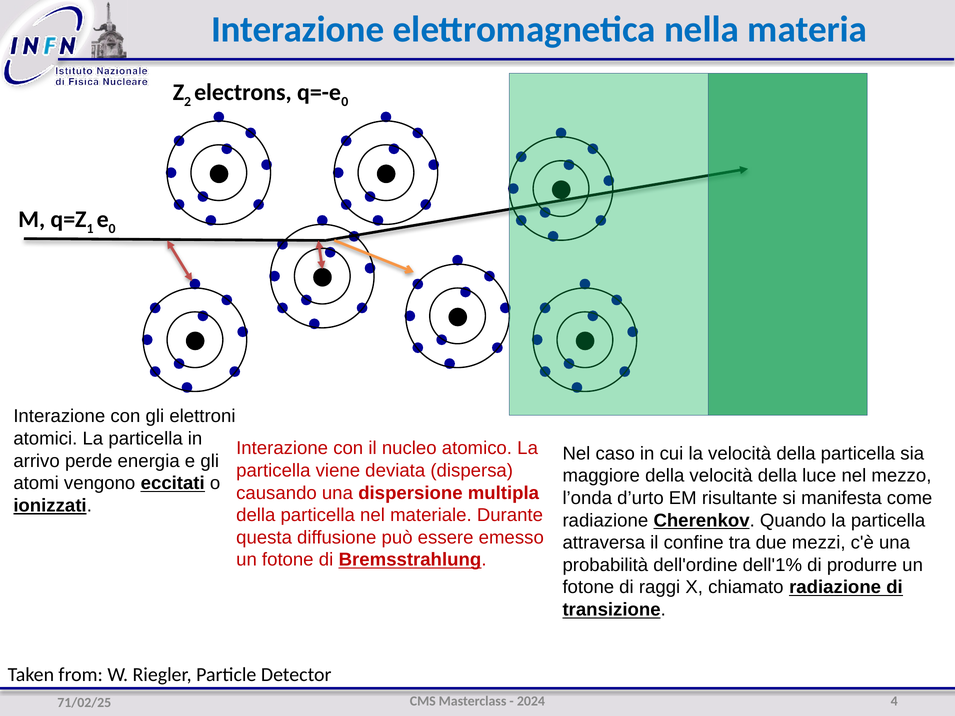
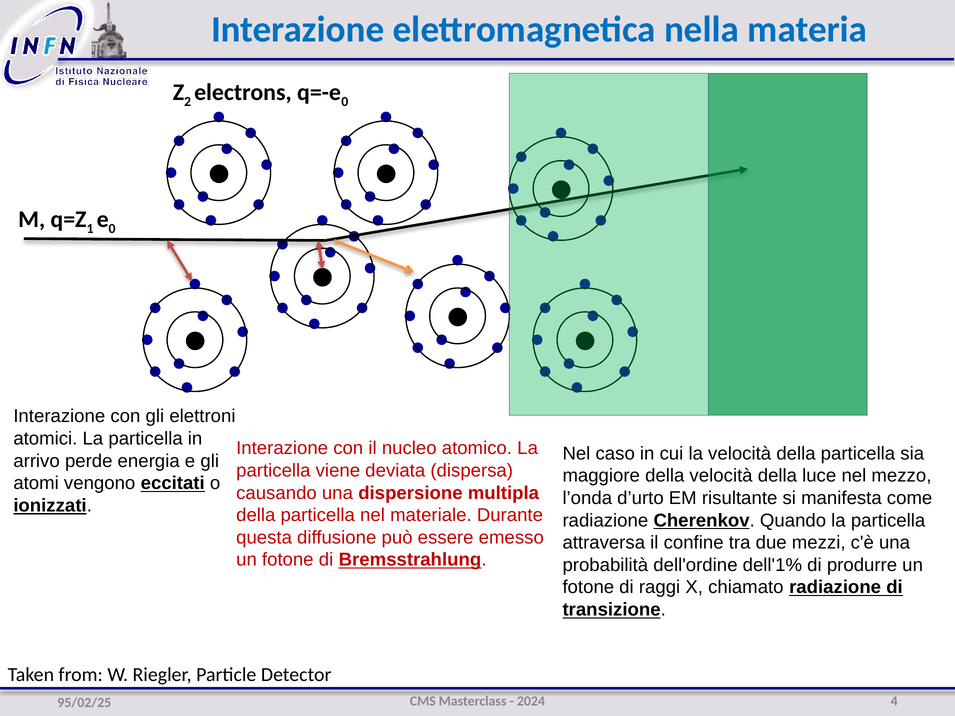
71/02/25: 71/02/25 -> 95/02/25 (84, 703)
